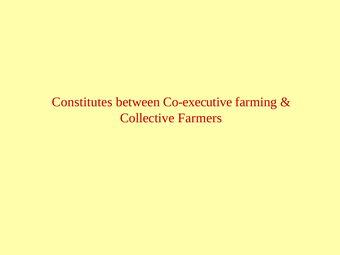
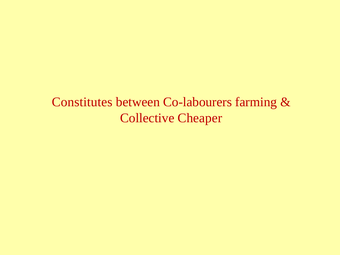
Co-executive: Co-executive -> Co-labourers (198, 102)
Farmers: Farmers -> Cheaper (200, 118)
